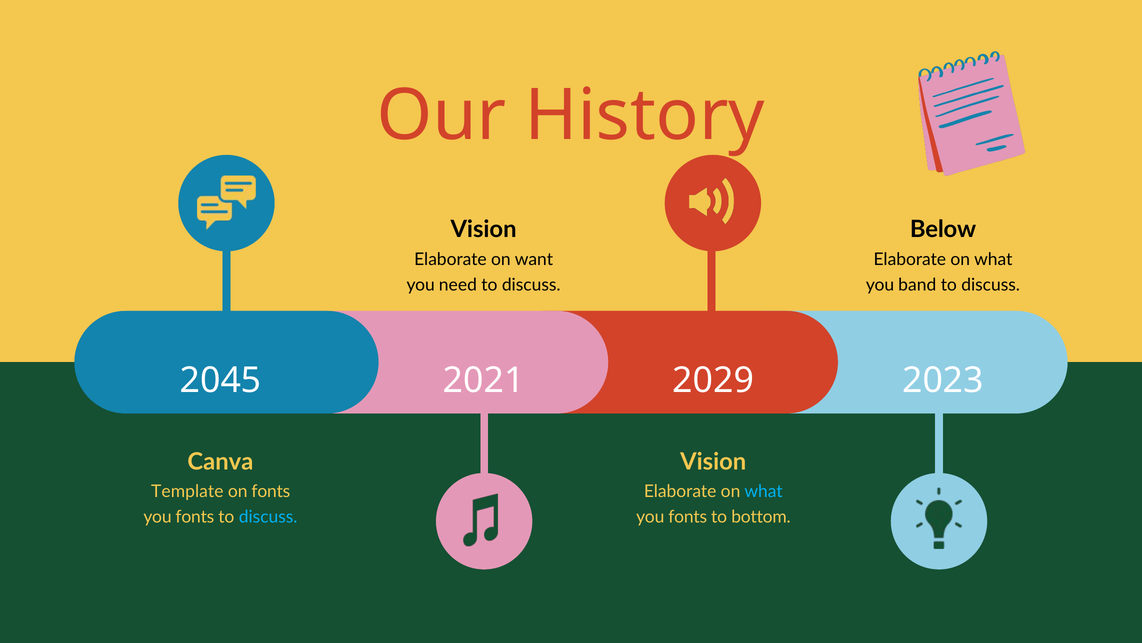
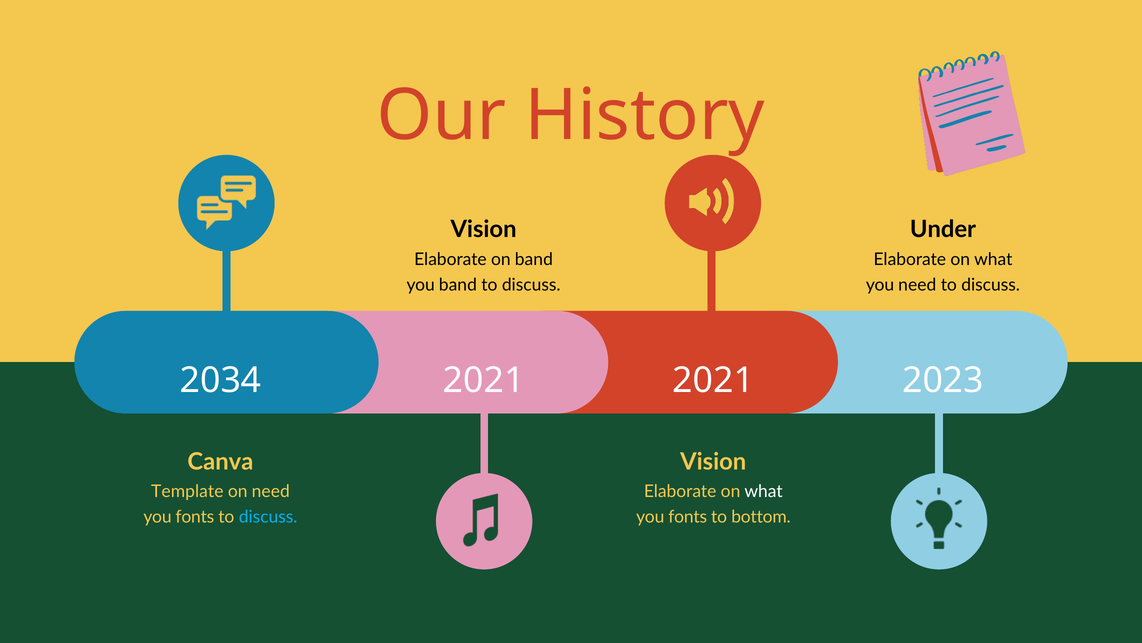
Below: Below -> Under (943, 229)
on want: want -> band (534, 259)
you need: need -> band (458, 285)
you band: band -> need (917, 285)
2045: 2045 -> 2034 (221, 380)
2021 2029: 2029 -> 2021 (713, 380)
on fonts: fonts -> need (271, 491)
what colour: light blue -> white (764, 491)
